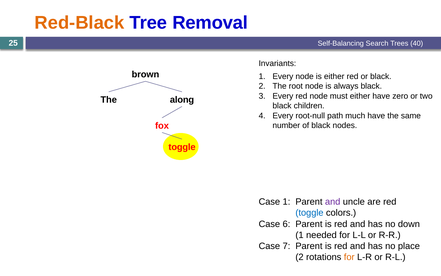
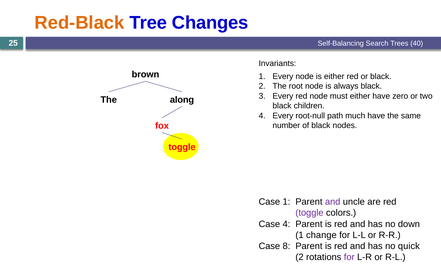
Removal: Removal -> Changes (210, 23)
toggle colour: blue -> purple (309, 213)
Case 6: 6 -> 4 (286, 224)
needed: needed -> change (321, 235)
7: 7 -> 8 (286, 246)
place: place -> quick (409, 246)
for colour: orange -> purple (349, 257)
